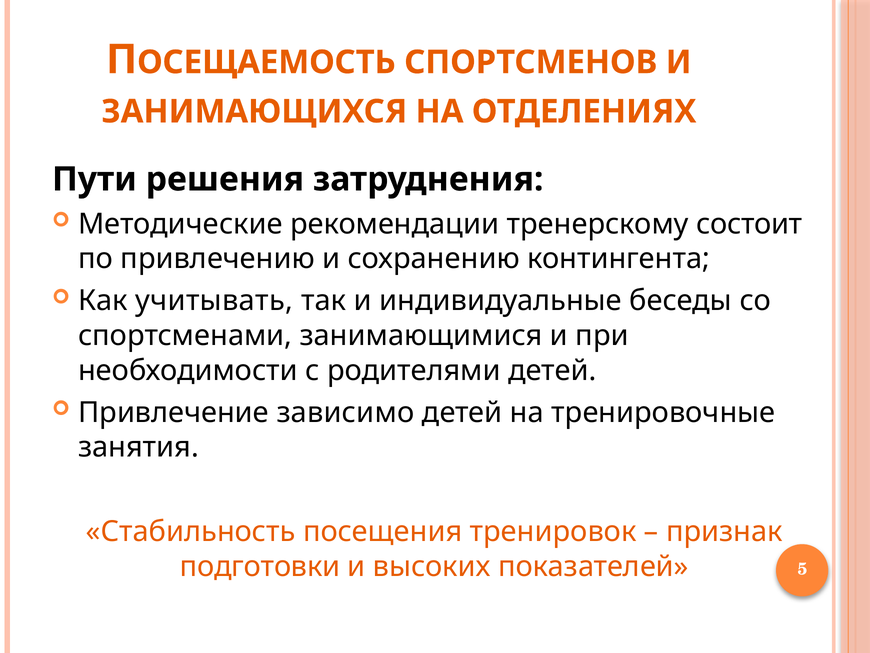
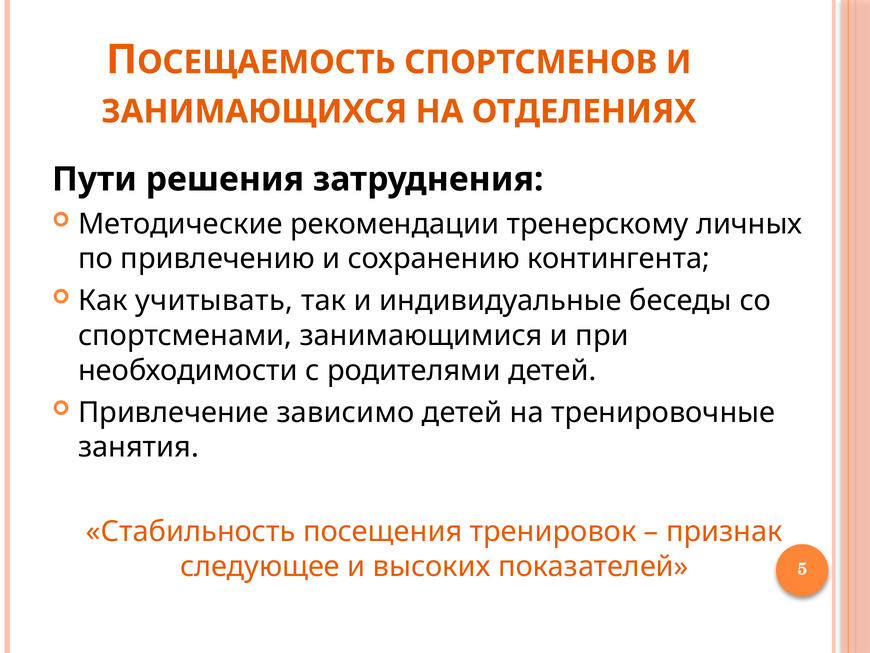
состоит: состоит -> личных (749, 224)
подготовки: подготовки -> следующее (260, 566)
